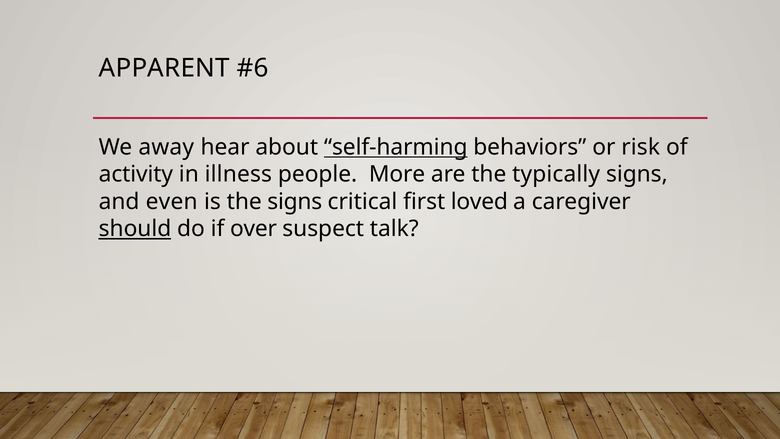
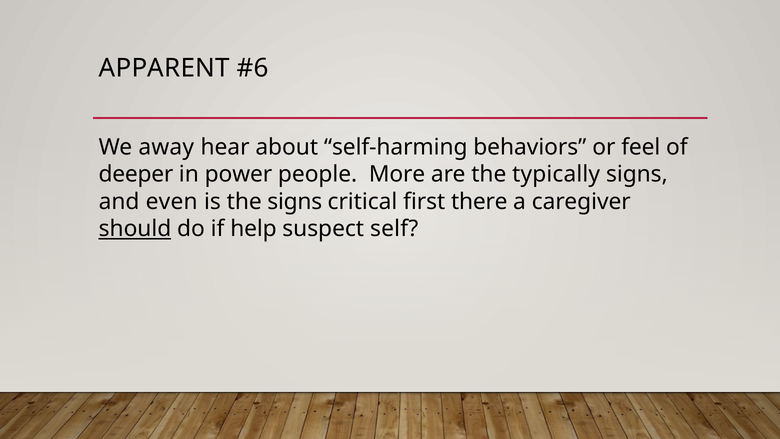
self-harming underline: present -> none (396, 147)
risk: risk -> feel (641, 147)
activity: activity -> deeper (136, 174)
illness: illness -> power (238, 174)
loved: loved -> there (479, 202)
over: over -> help (253, 229)
talk: talk -> self (394, 229)
